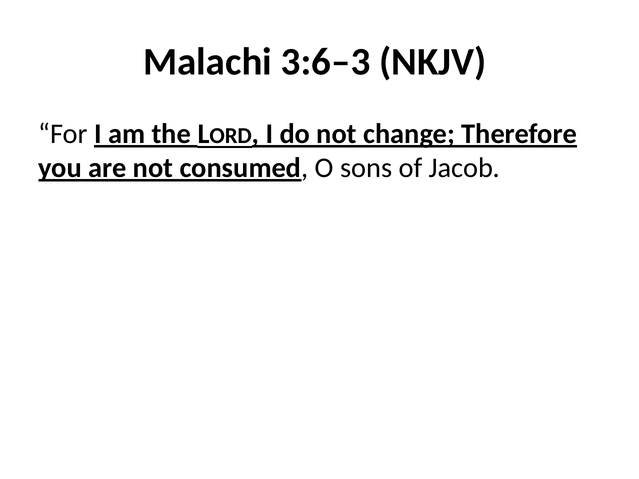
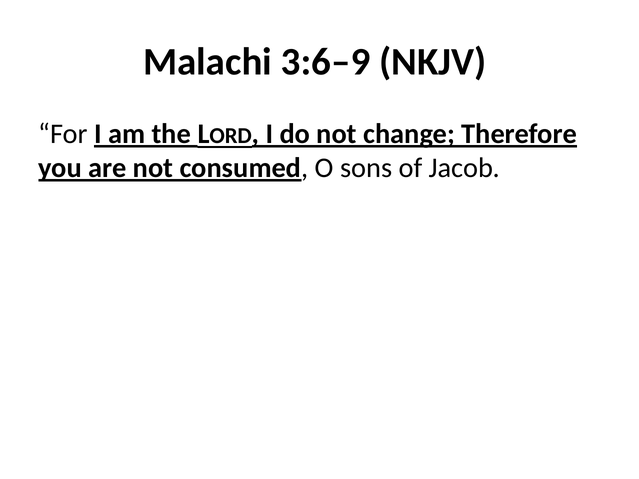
3:6–3: 3:6–3 -> 3:6–9 (326, 62)
